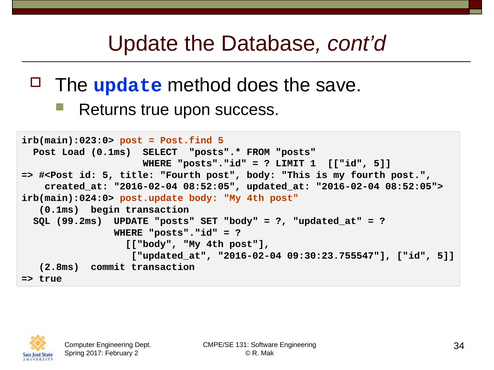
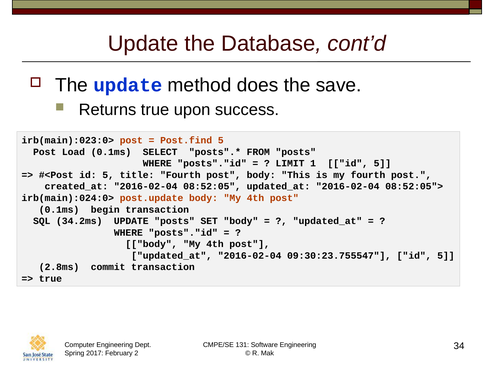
99.2ms: 99.2ms -> 34.2ms (79, 221)
